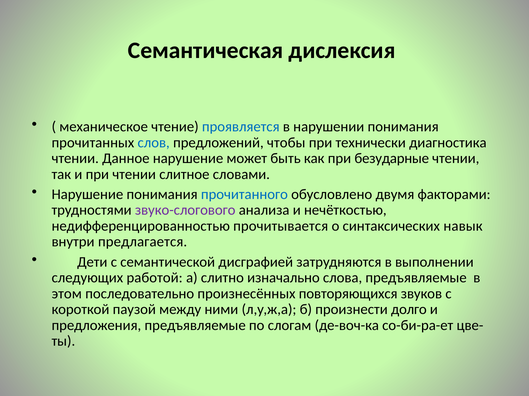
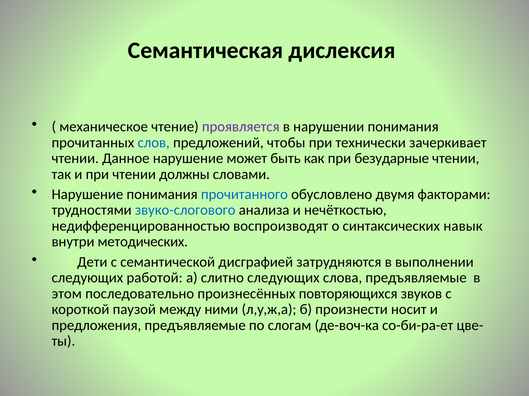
проявляется colour: blue -> purple (241, 127)
диагностика: диагностика -> зачеркивает (448, 143)
слитное: слитное -> должны (184, 175)
звуко-слогового colour: purple -> blue (185, 211)
прочитывается: прочитывается -> воспроизводят (281, 226)
предлагается: предлагается -> методических (143, 242)
слитно изначально: изначально -> следующих (283, 278)
долго: долго -> носит (409, 310)
